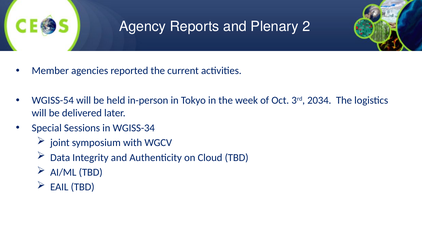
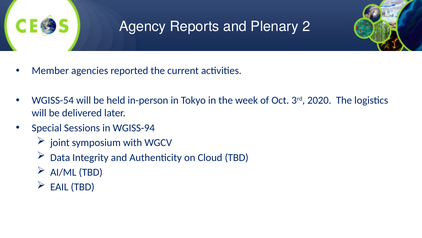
2034: 2034 -> 2020 (319, 100)
WGISS-34: WGISS-34 -> WGISS-94 (134, 128)
